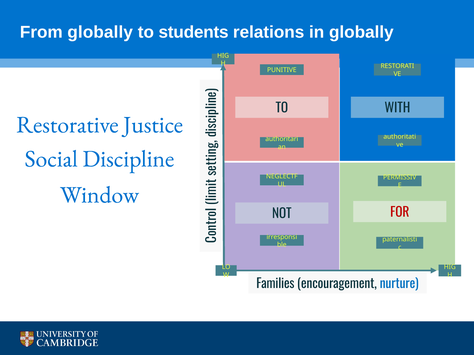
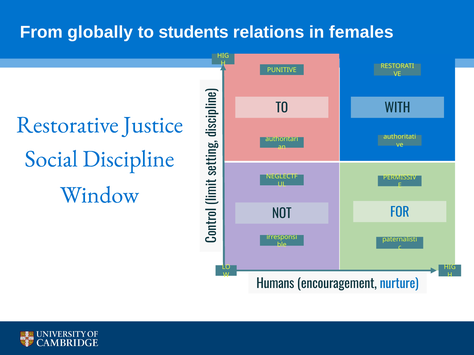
in globally: globally -> females (361, 32)
FOR colour: red -> blue (400, 213)
Families: Families -> Humans (275, 284)
